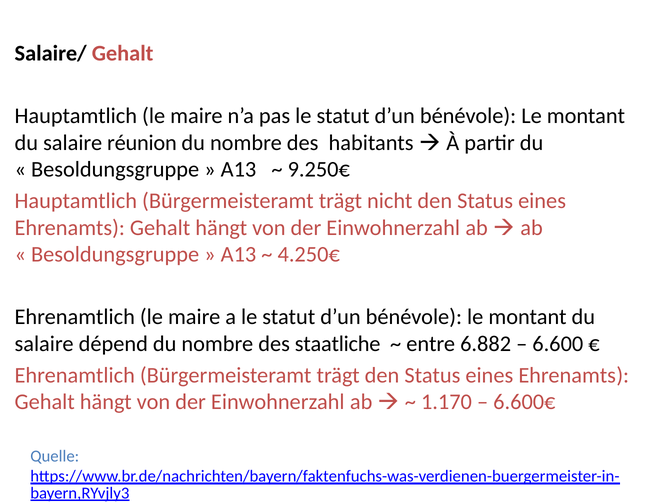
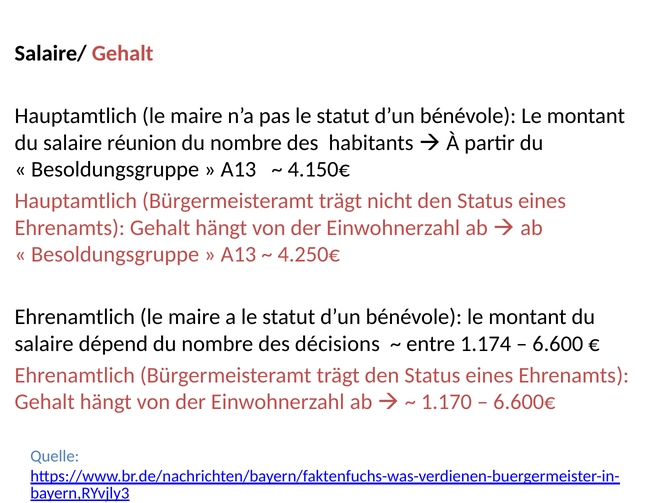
9.250€: 9.250€ -> 4.150€ (319, 170)
staatliche: staatliche -> décisions (337, 344)
6.882: 6.882 -> 1.174 (486, 344)
